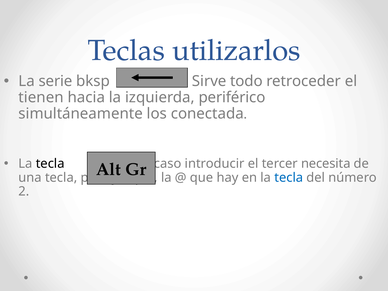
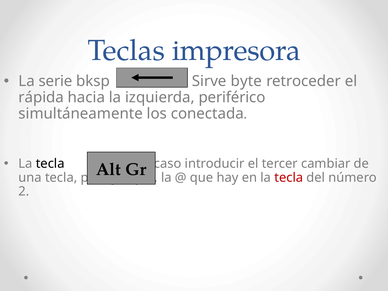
utilizarlos: utilizarlos -> impresora (236, 51)
todo: todo -> byte (246, 81)
tienen: tienen -> rápida (41, 97)
necesita: necesita -> cambiar (326, 164)
tecla colour: blue -> red (289, 177)
